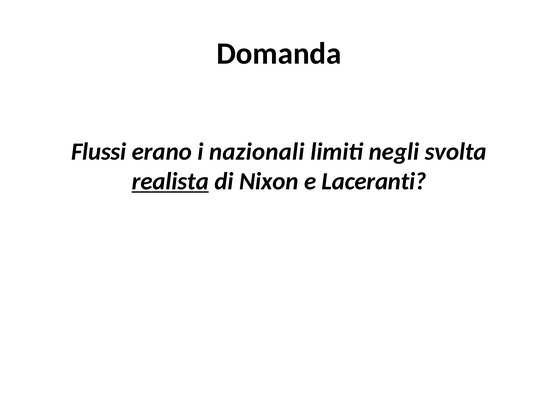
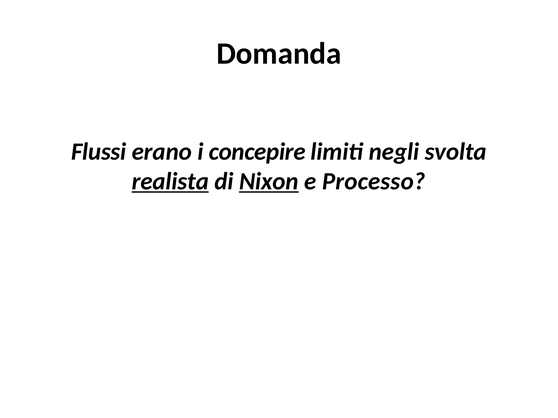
nazionali: nazionali -> concepire (257, 152)
Nixon underline: none -> present (269, 182)
Laceranti: Laceranti -> Processo (374, 182)
